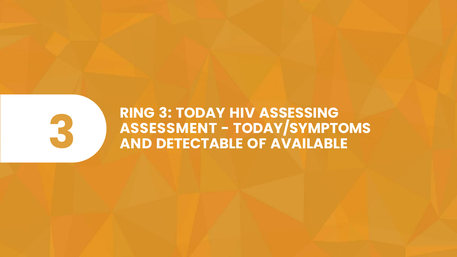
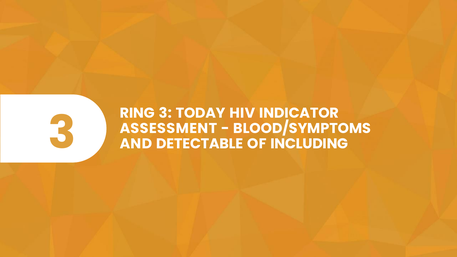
ASSESSING: ASSESSING -> INDICATOR (299, 113)
TODAY/SYMPTOMS: TODAY/SYMPTOMS -> BLOOD/SYMPTOMS (302, 128)
AVAILABLE: AVAILABLE -> INCLUDING (309, 144)
